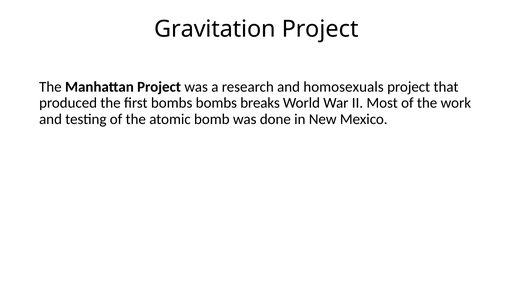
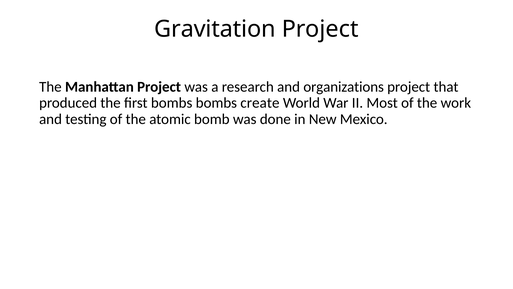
homosexuals: homosexuals -> organizations (344, 87)
breaks: breaks -> create (260, 103)
